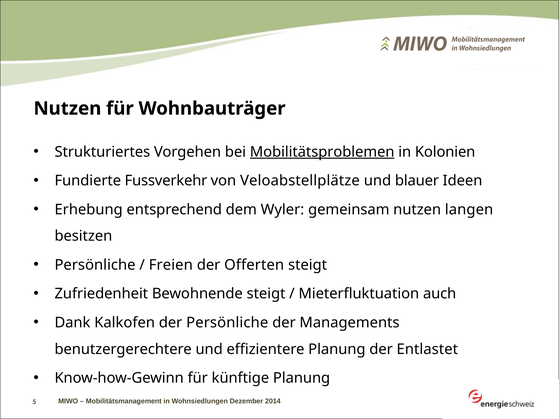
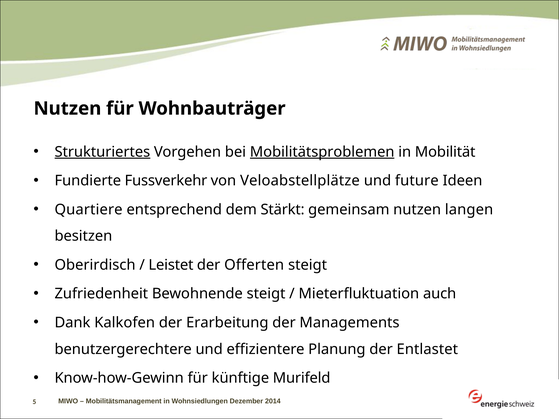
Strukturiertes underline: none -> present (102, 152)
Kolonien: Kolonien -> Mobilität (445, 152)
blauer: blauer -> future (417, 181)
Erhebung: Erhebung -> Quartiere (89, 210)
Wyler: Wyler -> Stärkt (283, 210)
Persönliche: Persönliche -> Oberirdisch (95, 265)
Freien: Freien -> Leistet (171, 265)
der Persönliche: Persönliche -> Erarbeitung (227, 323)
künftige Planung: Planung -> Murifeld (302, 378)
